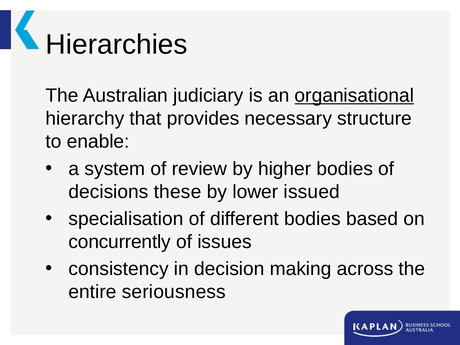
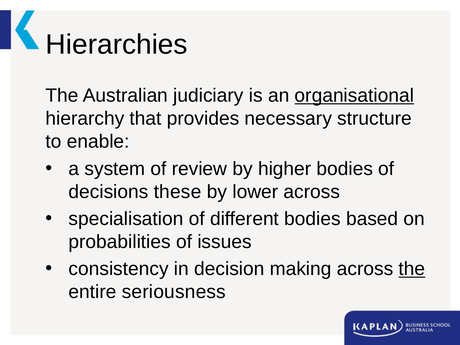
lower issued: issued -> across (312, 192)
concurrently: concurrently -> probabilities (120, 242)
the underline: none -> present (412, 269)
